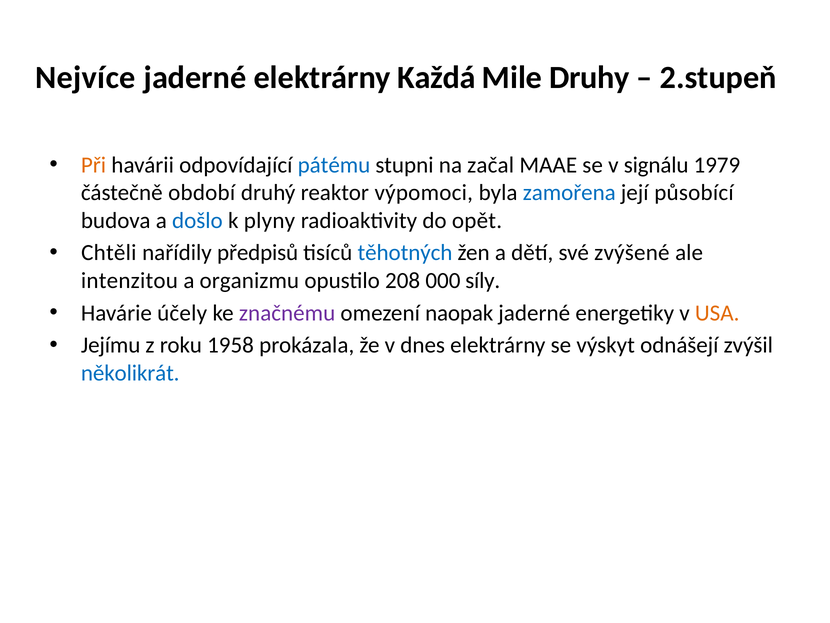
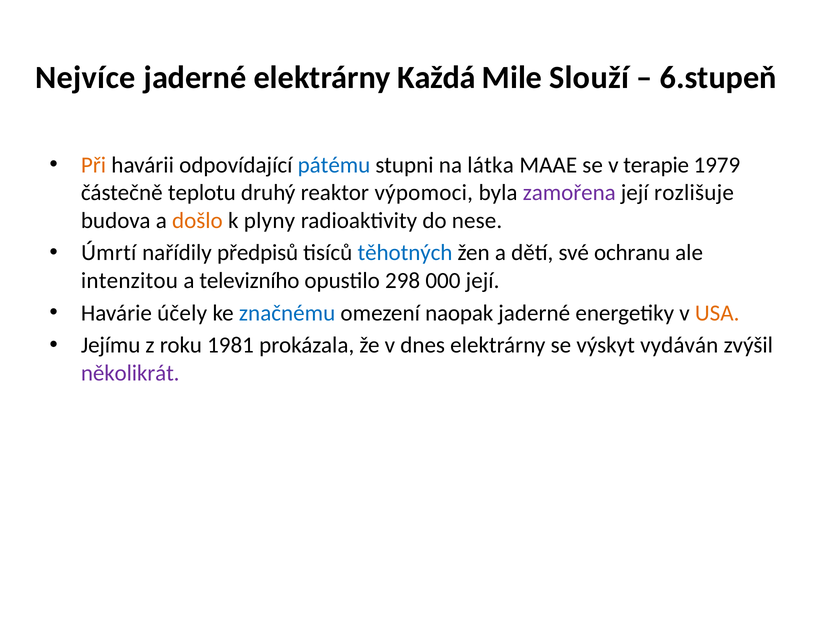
Druhy: Druhy -> Slouží (589, 78)
2.stupeň: 2.stupeň -> 6.stupeň (718, 78)
začal: začal -> látka (491, 165)
signálu: signálu -> terapie (656, 165)
období: období -> teplotu (202, 193)
zamořena colour: blue -> purple (569, 193)
působící: působící -> rozlišuje (694, 193)
došlo colour: blue -> orange (197, 220)
opět: opět -> nese (477, 220)
Chtěli: Chtěli -> Úmrtí (109, 253)
zvýšené: zvýšené -> ochranu (632, 253)
organizmu: organizmu -> televizního (249, 280)
208: 208 -> 298 (403, 280)
000 síly: síly -> její (483, 280)
značnému colour: purple -> blue (287, 313)
1958: 1958 -> 1981 (231, 345)
odnášejí: odnášejí -> vydáván (679, 345)
několikrát colour: blue -> purple (130, 373)
